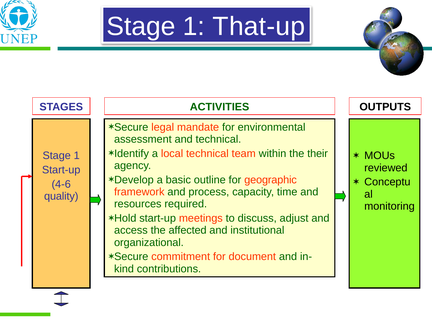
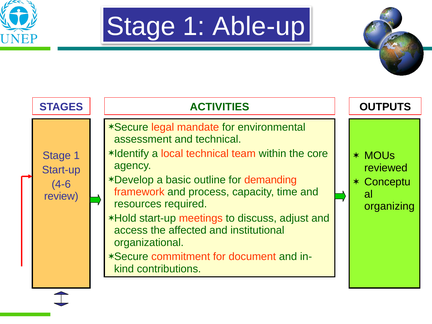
That-up: That-up -> Able-up (259, 27)
their: their -> core (318, 154)
geographic: geographic -> demanding (271, 180)
quality: quality -> review (61, 196)
monitoring: monitoring -> organizing (389, 206)
